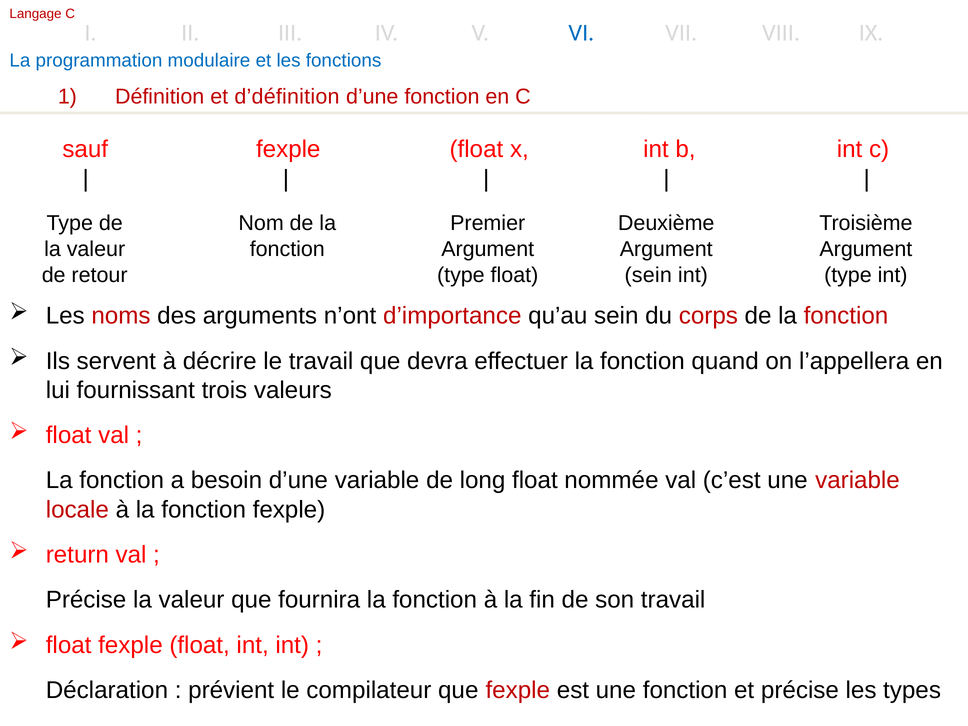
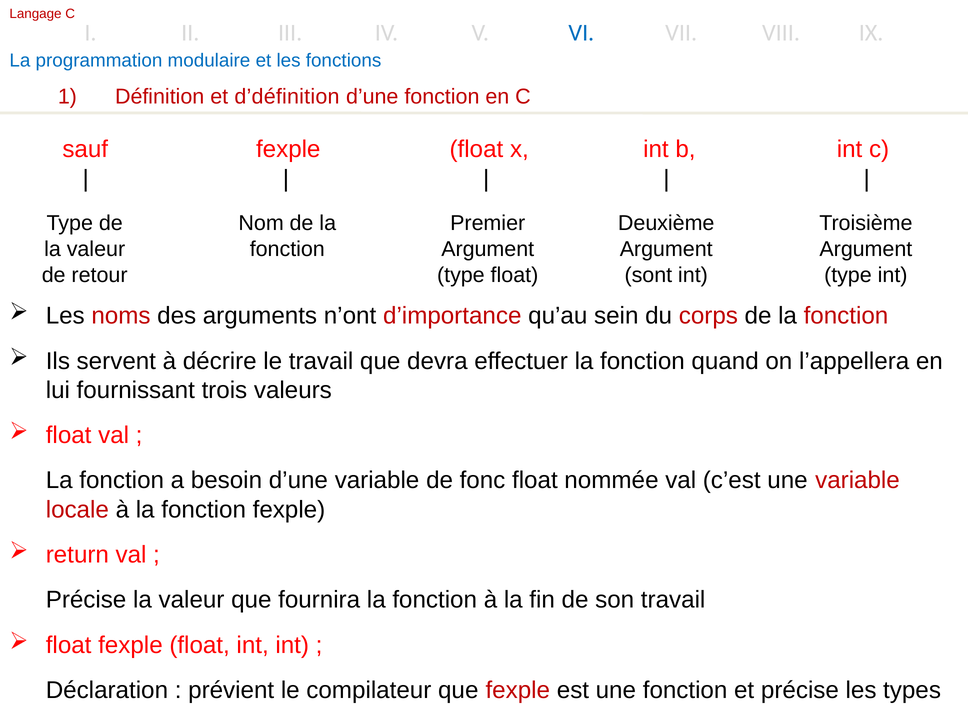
sein: sein -> sont (648, 275)
long: long -> fonc (482, 481)
